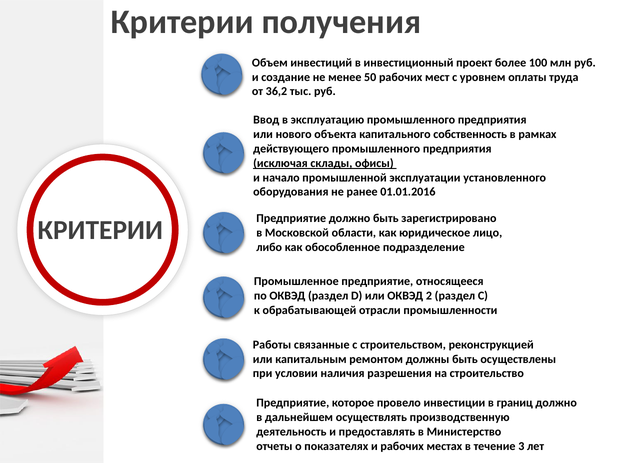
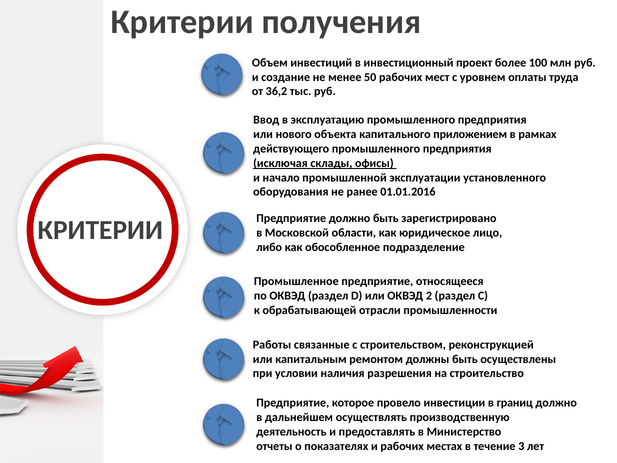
собственность: собственность -> приложением (470, 134)
